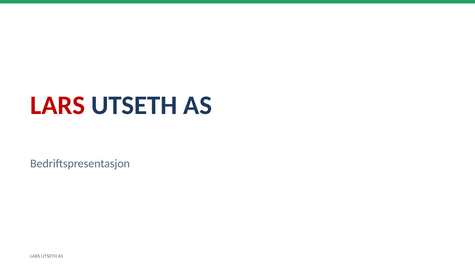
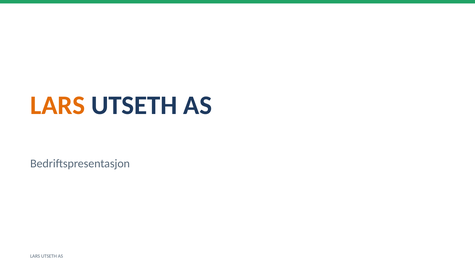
LARS colour: red -> orange (58, 105)
